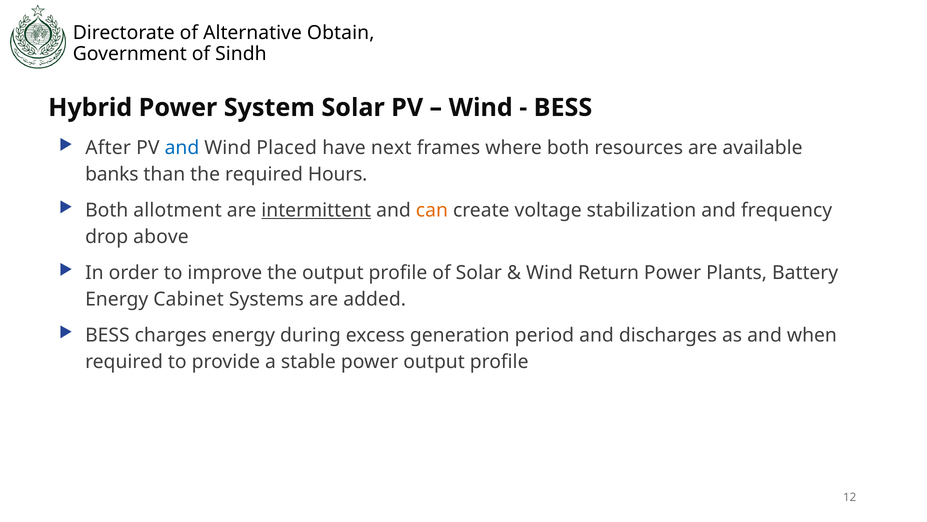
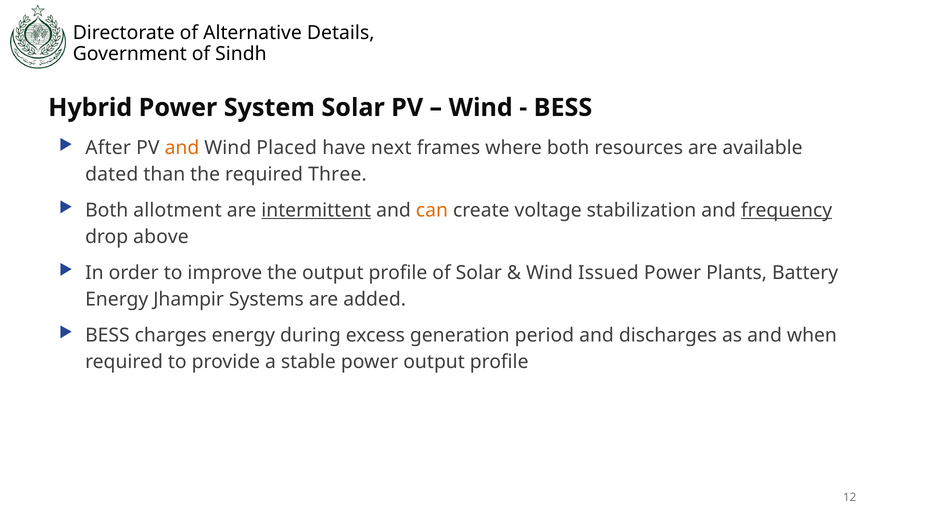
Obtain: Obtain -> Details (341, 33)
and colour: blue -> orange (182, 148)
banks: banks -> dated (112, 174)
Hours: Hours -> Three (337, 174)
frequency underline: none -> present (787, 210)
Return: Return -> Issued (608, 273)
Cabinet: Cabinet -> Jhampir (189, 299)
